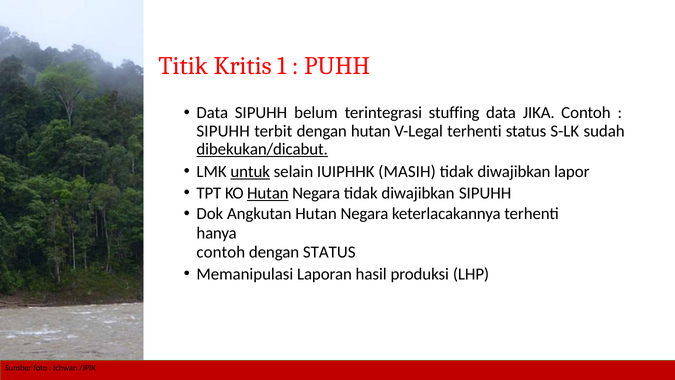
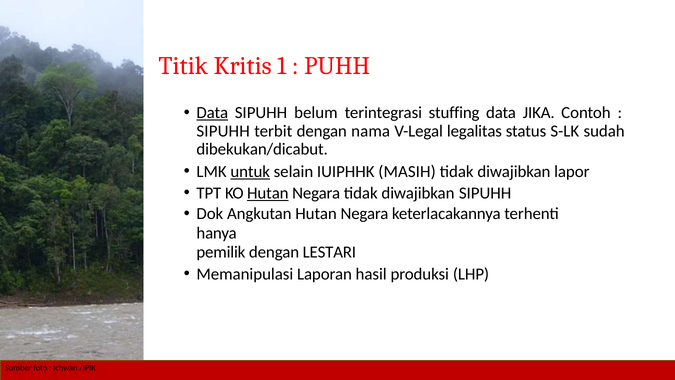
Data underline: none -> present (212, 113)
dengan hutan: hutan -> nama (371, 131)
V-Legal terhenti: terhenti -> legalitas (474, 131)
dibekukan/dicabut underline: present -> none (262, 149)
contoh: contoh -> pemilik (221, 252)
dengan STATUS: STATUS -> LESTARI (329, 252)
